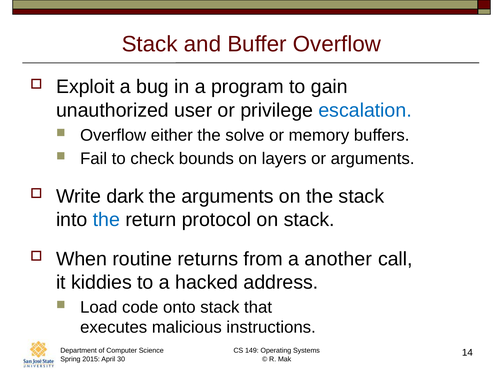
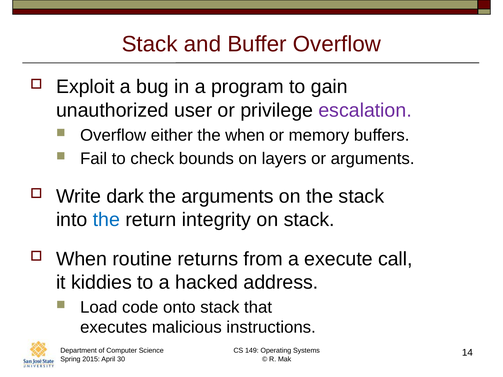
escalation colour: blue -> purple (365, 110)
the solve: solve -> when (245, 135)
protocol: protocol -> integrity (216, 220)
another: another -> execute (338, 259)
